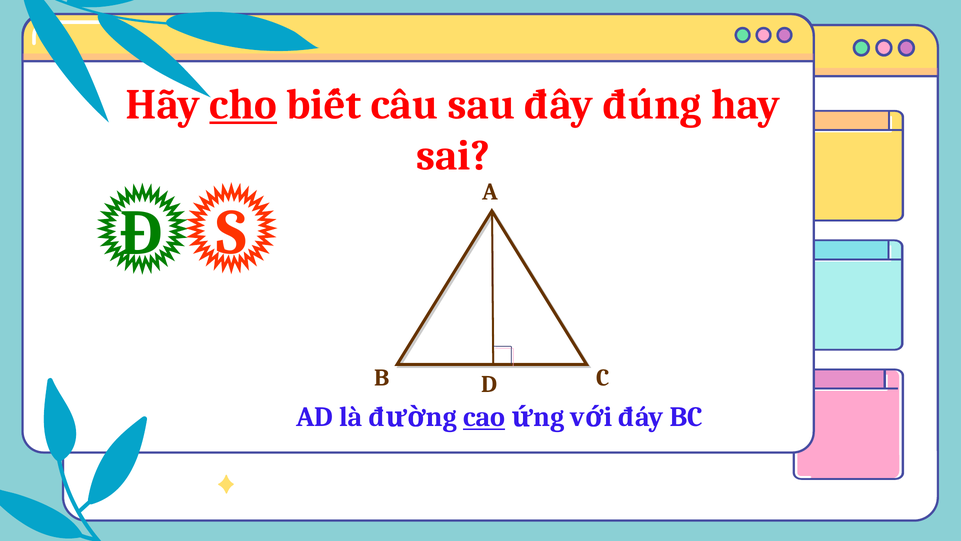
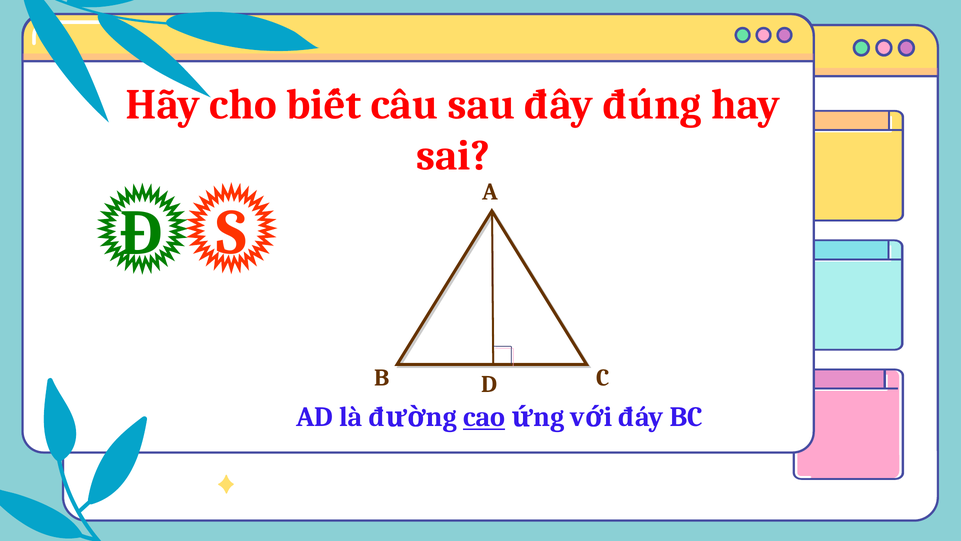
cho underline: present -> none (243, 104)
